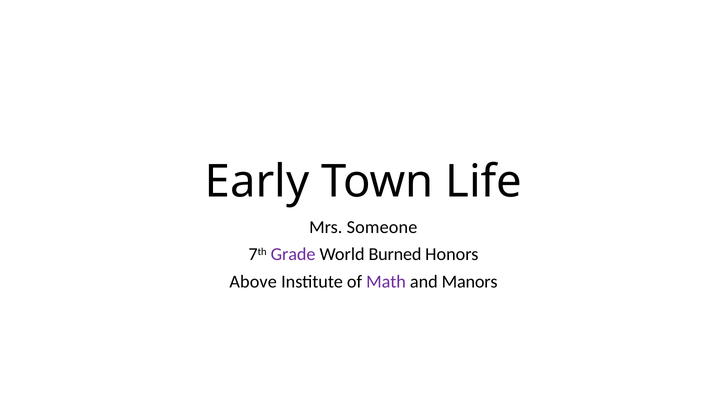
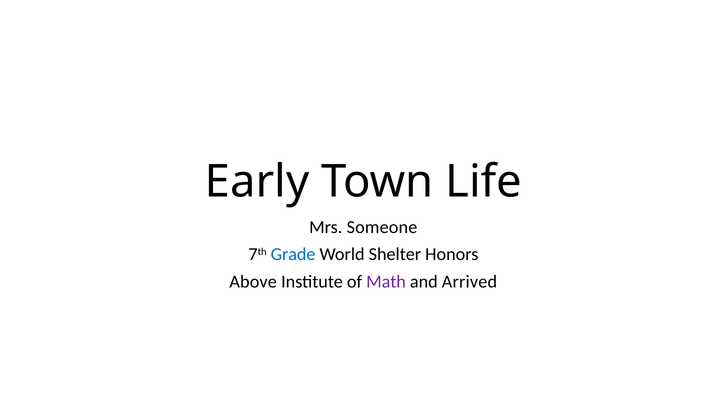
Grade colour: purple -> blue (293, 254)
Burned: Burned -> Shelter (395, 254)
Manors: Manors -> Arrived (469, 282)
